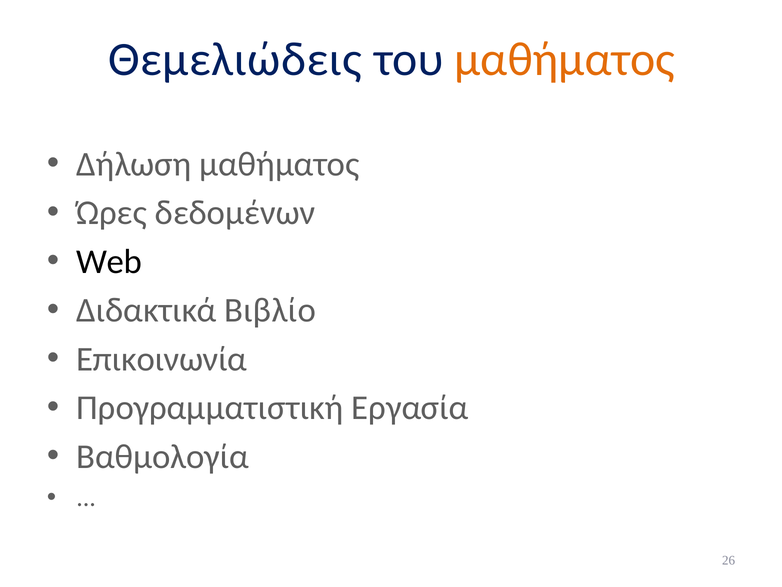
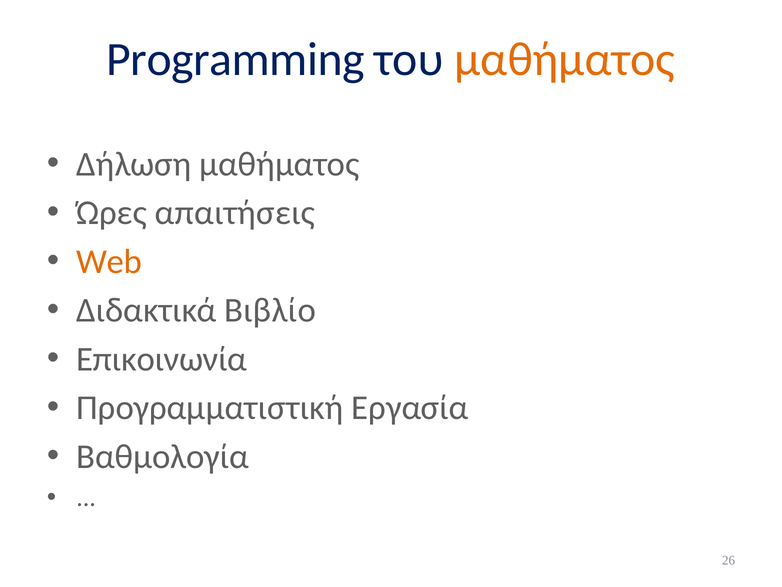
Θεμελιώδεις: Θεμελιώδεις -> Programming (235, 59)
δεδομένων: δεδομένων -> απαιτήσεις (235, 213)
Web colour: black -> orange (109, 261)
